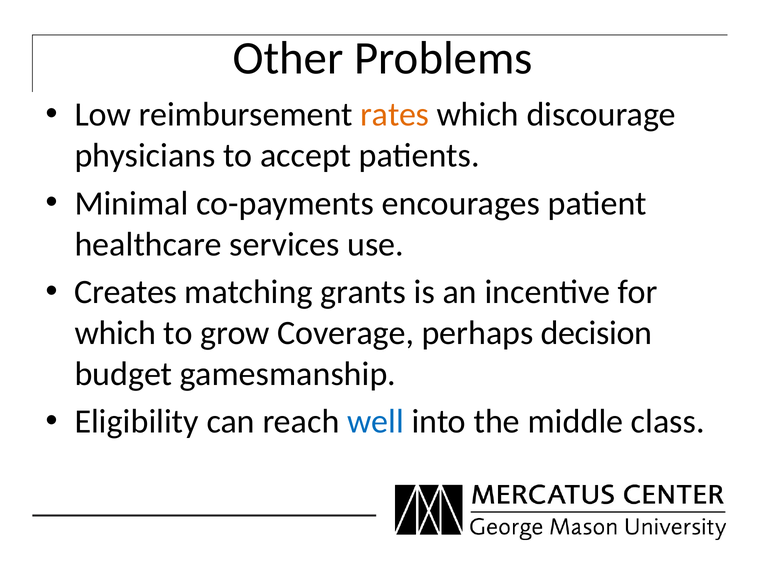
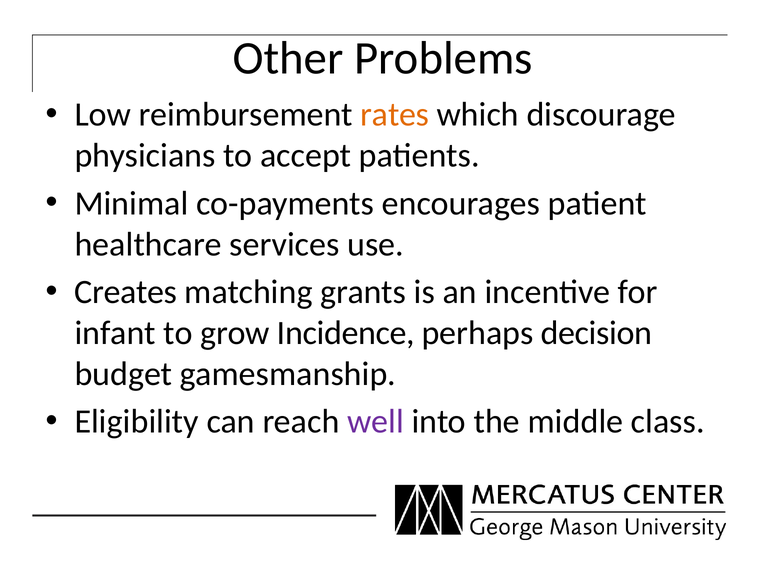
which: which -> infant (115, 333)
Coverage: Coverage -> Incidence (346, 333)
well colour: blue -> purple (376, 421)
